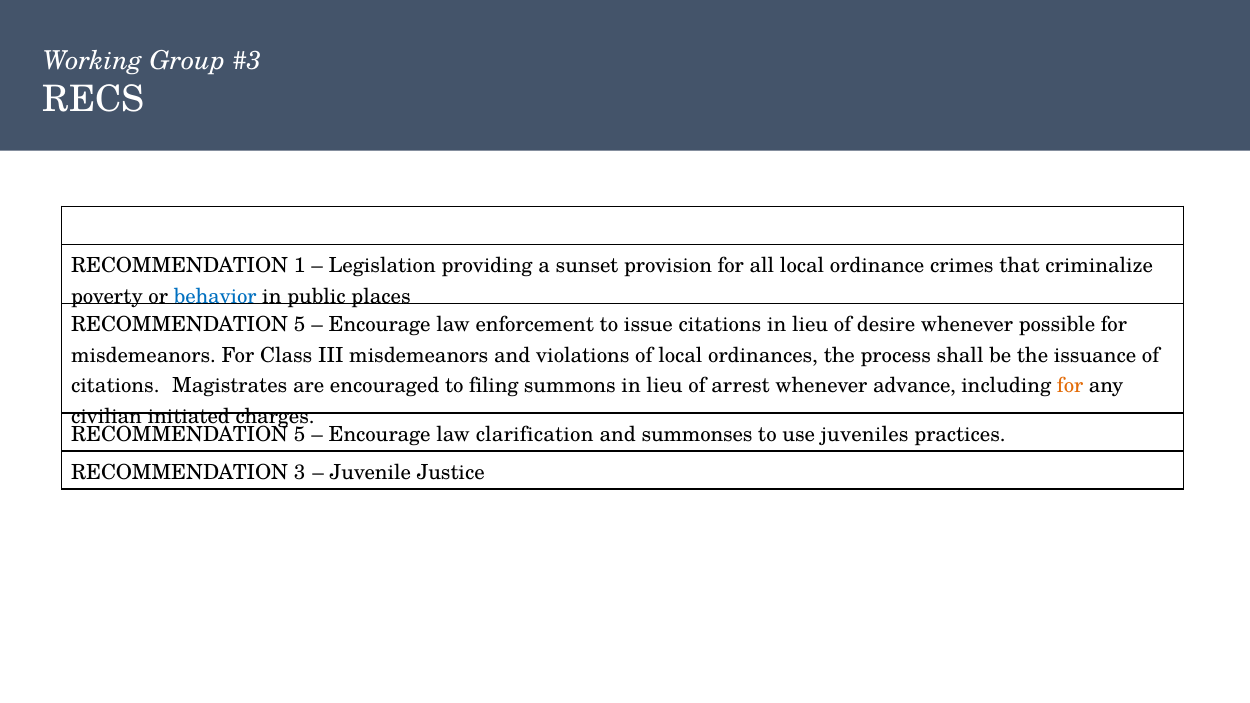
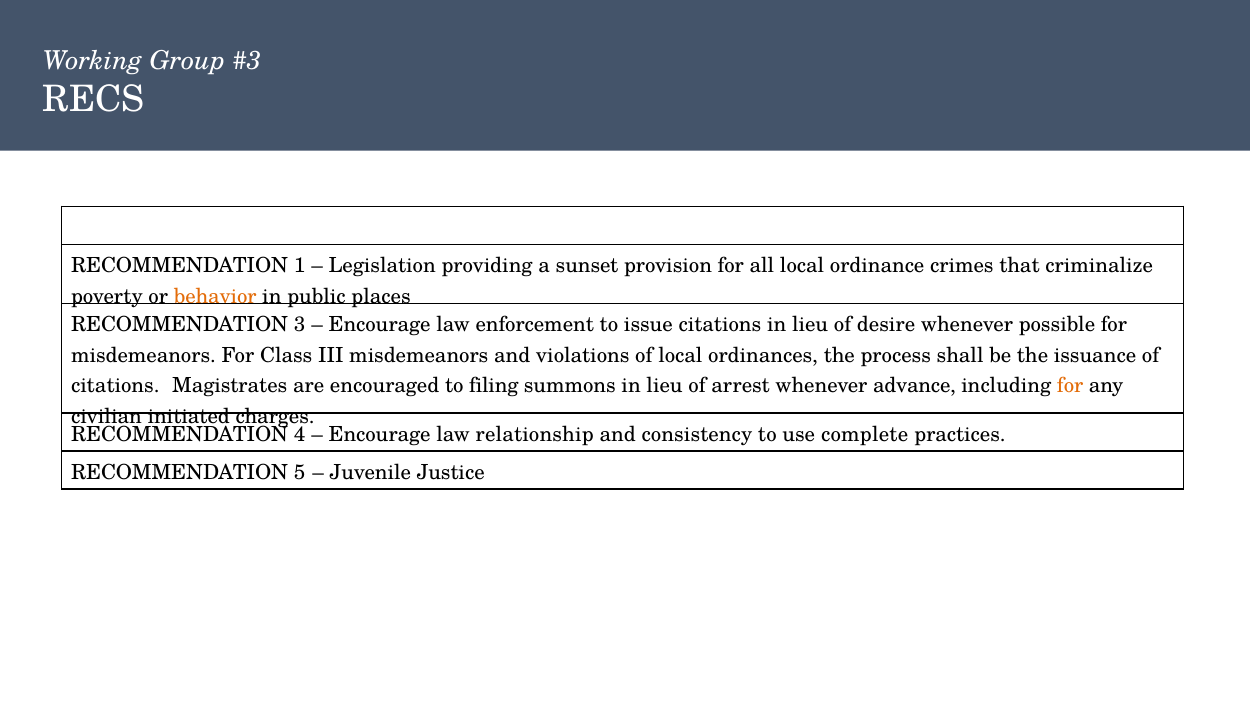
behavior colour: blue -> orange (215, 296)
5: 5 -> 3 (300, 325)
5: 5 -> 4 (300, 434)
clarification: clarification -> relationship (535, 434)
summonses: summonses -> consistency (697, 434)
juveniles: juveniles -> complete (865, 434)
3: 3 -> 5 (300, 472)
